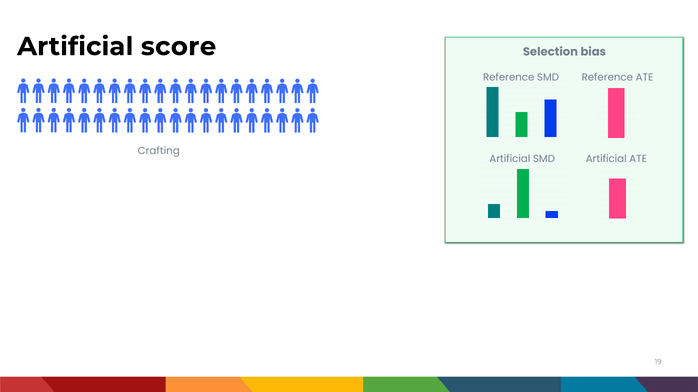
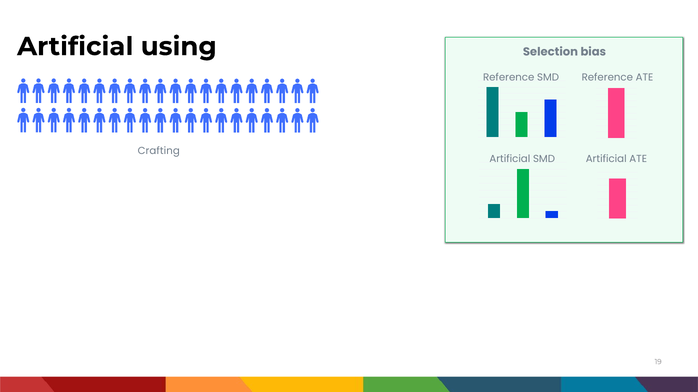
score: score -> using (179, 47)
